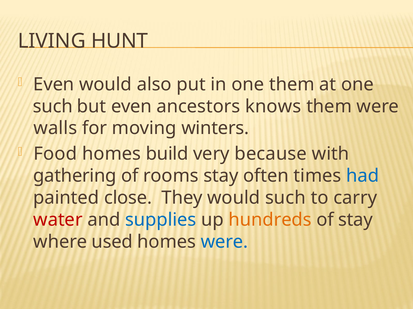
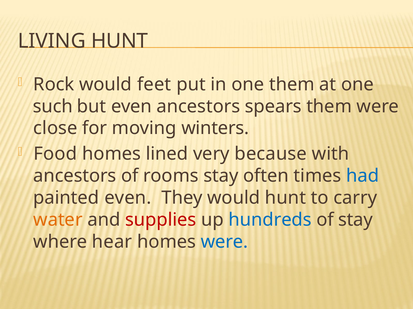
Even: Even -> Rock (54, 85)
also: also -> feet (154, 85)
knows: knows -> spears (273, 107)
walls: walls -> close (55, 129)
build: build -> lined (167, 154)
gathering: gathering -> ancestors (75, 176)
painted close: close -> even (128, 198)
would such: such -> hunt (285, 198)
water colour: red -> orange (58, 220)
supplies colour: blue -> red (161, 220)
hundreds colour: orange -> blue (270, 220)
used: used -> hear (112, 242)
